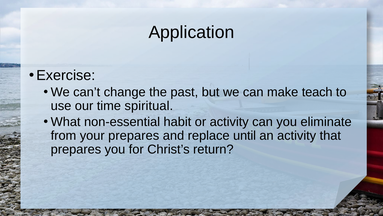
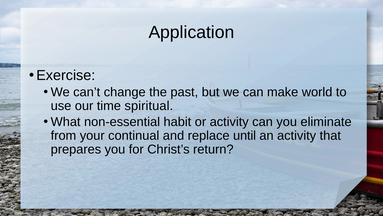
teach: teach -> world (317, 92)
your prepares: prepares -> continual (134, 135)
